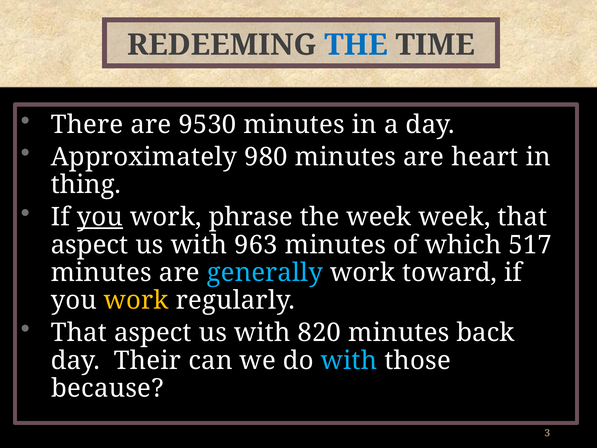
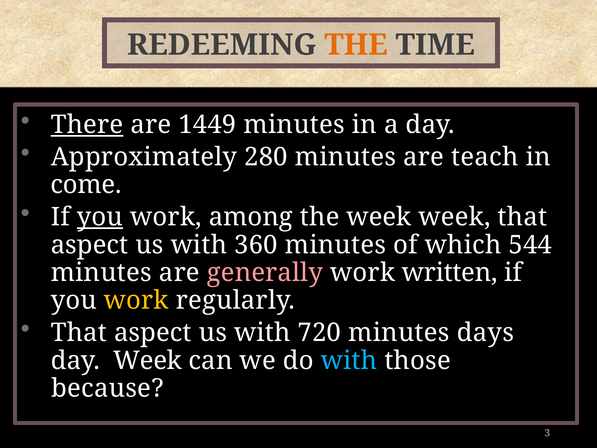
THE colour: blue -> orange (356, 45)
There underline: none -> present (87, 125)
9530: 9530 -> 1449 (207, 125)
980: 980 -> 280 (266, 157)
heart: heart -> teach (485, 157)
thing: thing -> come (86, 185)
phrase: phrase -> among (251, 217)
963: 963 -> 360 (256, 245)
517: 517 -> 544 (530, 245)
generally colour: light blue -> pink (265, 273)
toward: toward -> written (450, 273)
820: 820 -> 720 (319, 333)
back: back -> days (485, 333)
day Their: Their -> Week (148, 360)
